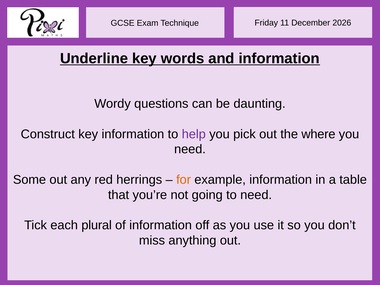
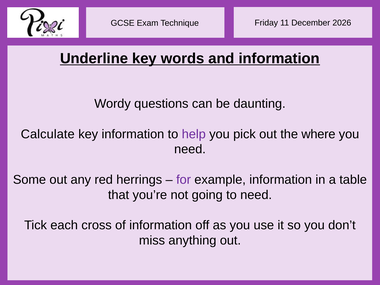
Construct: Construct -> Calculate (48, 134)
for colour: orange -> purple (184, 180)
plural: plural -> cross (97, 225)
